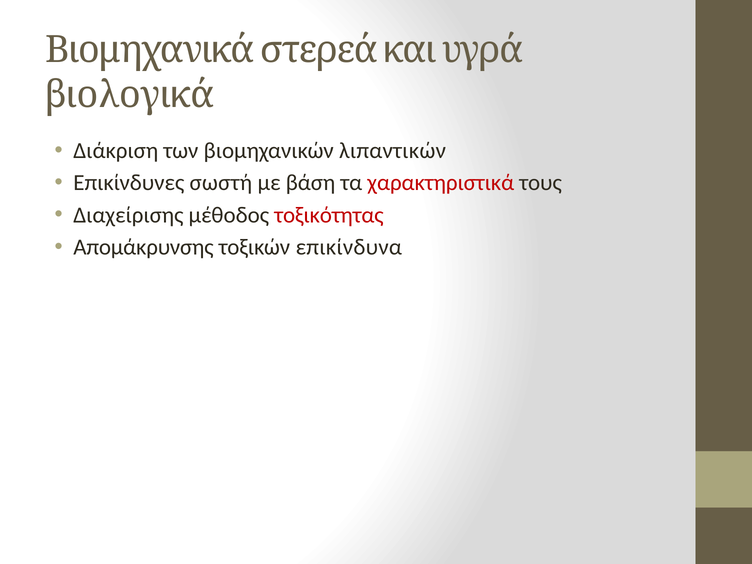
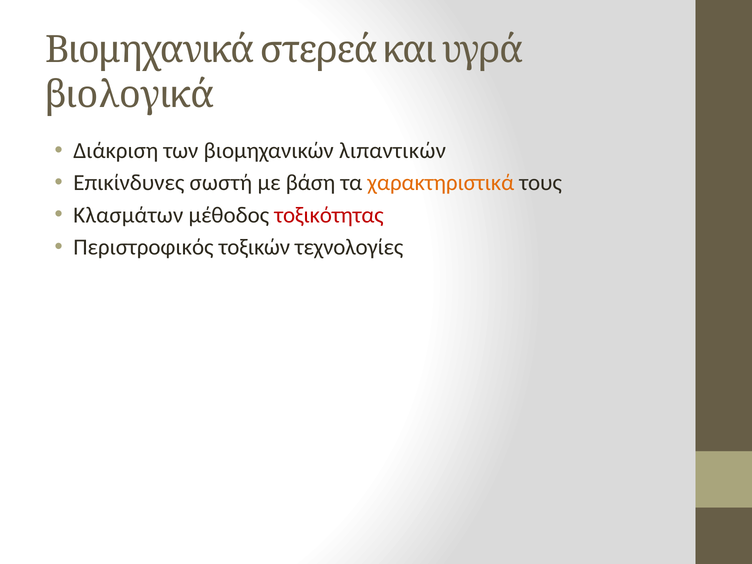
χαρακτηριστικά colour: red -> orange (441, 183)
Διαχείρισης: Διαχείρισης -> Κλασμάτων (128, 215)
Απομάκρυνσης: Απομάκρυνσης -> Περιστροφικός (143, 247)
επικίνδυνα: επικίνδυνα -> τεχνολογίες (349, 247)
